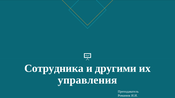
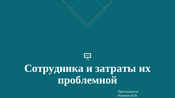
другими: другими -> затраты (116, 69)
управления: управления -> проблемной (88, 80)
